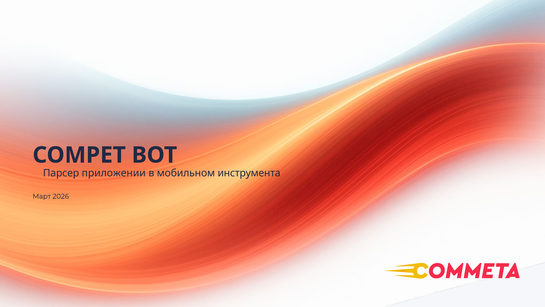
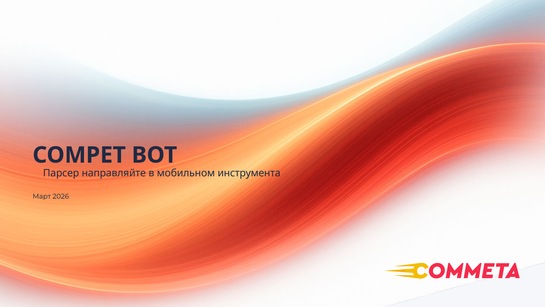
приложении: приложении -> направляйте (114, 173)
